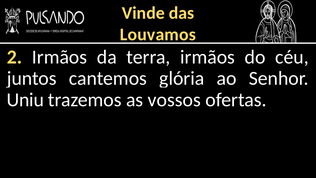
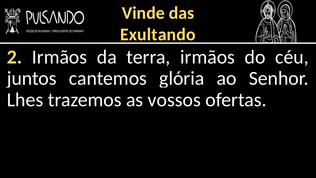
Louvamos: Louvamos -> Exultando (158, 34)
Uniu: Uniu -> Lhes (25, 100)
